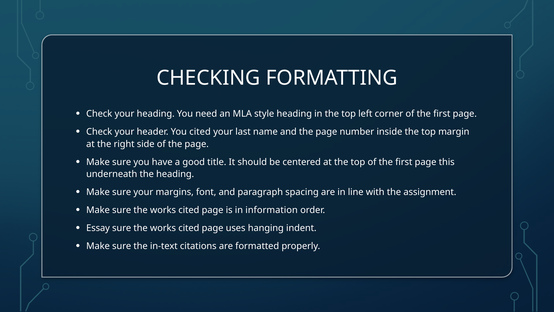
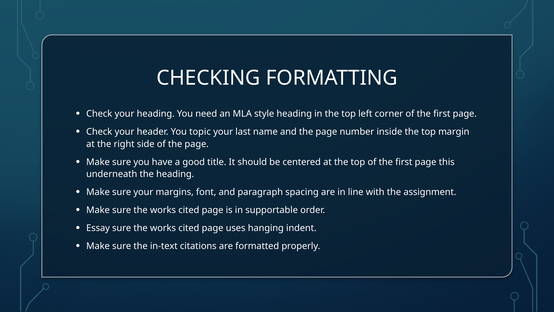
You cited: cited -> topic (200, 132)
information: information -> supportable (272, 210)
